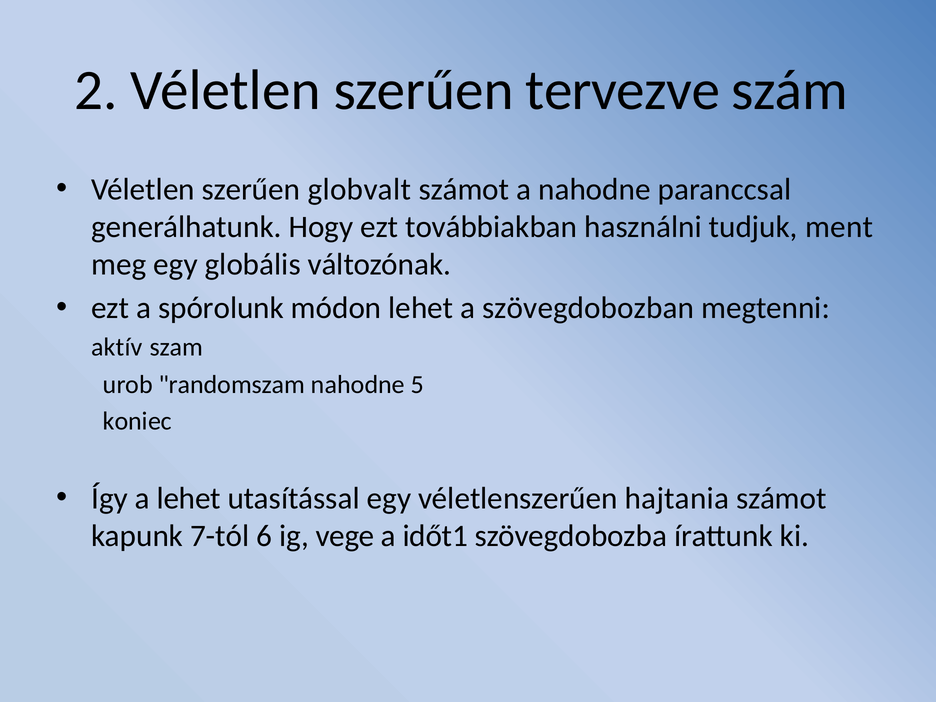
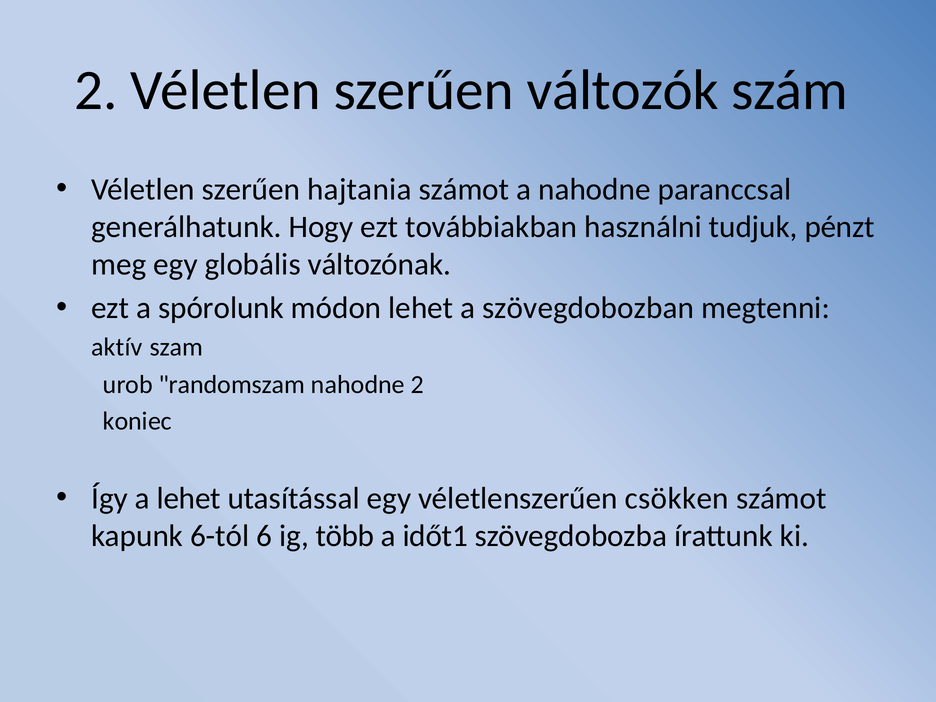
tervezve: tervezve -> változók (623, 91)
globvalt: globvalt -> hajtania (359, 189)
ment: ment -> pénzt (840, 227)
nahodne 5: 5 -> 2 (417, 385)
hajtania: hajtania -> csökken (677, 498)
7-tól: 7-tól -> 6-tól (220, 536)
vege: vege -> több (345, 536)
